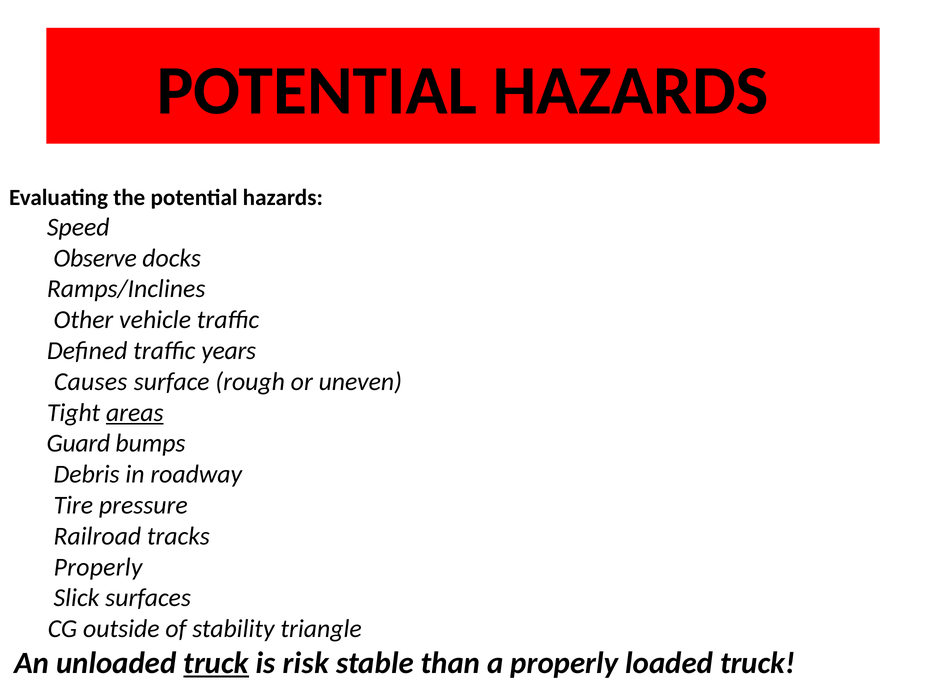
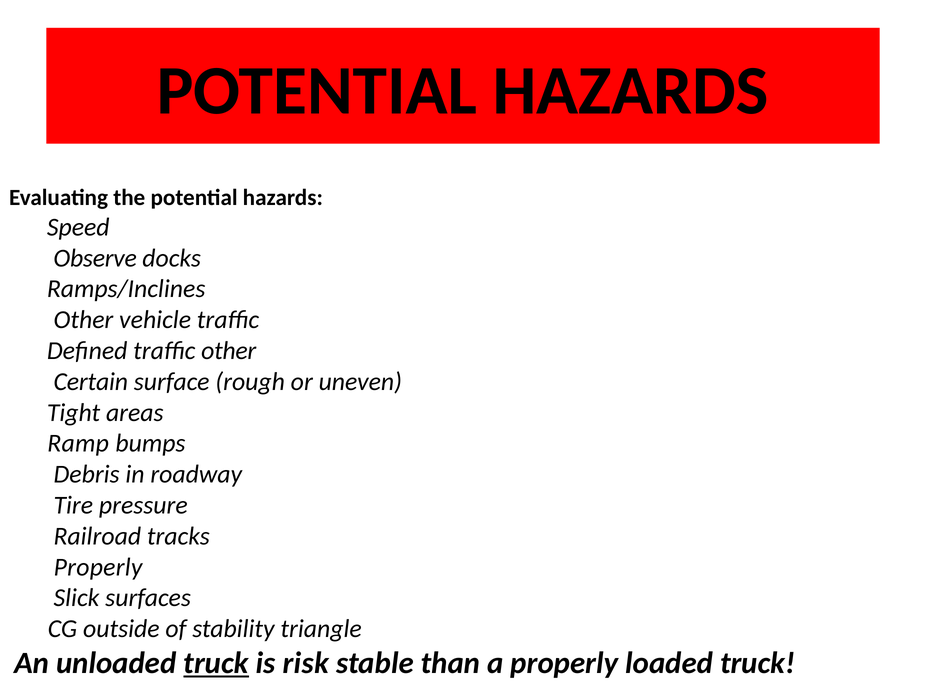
traffic years: years -> other (229, 351)
Causes: Causes -> Certain (91, 381)
areas underline: present -> none (135, 412)
Guard: Guard -> Ramp (78, 443)
